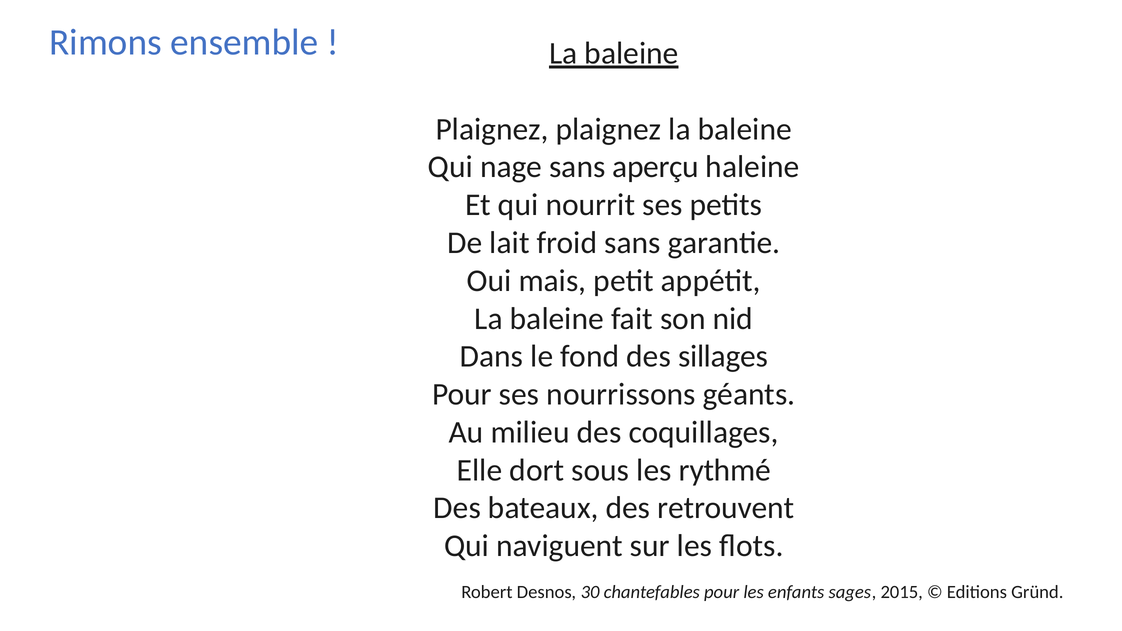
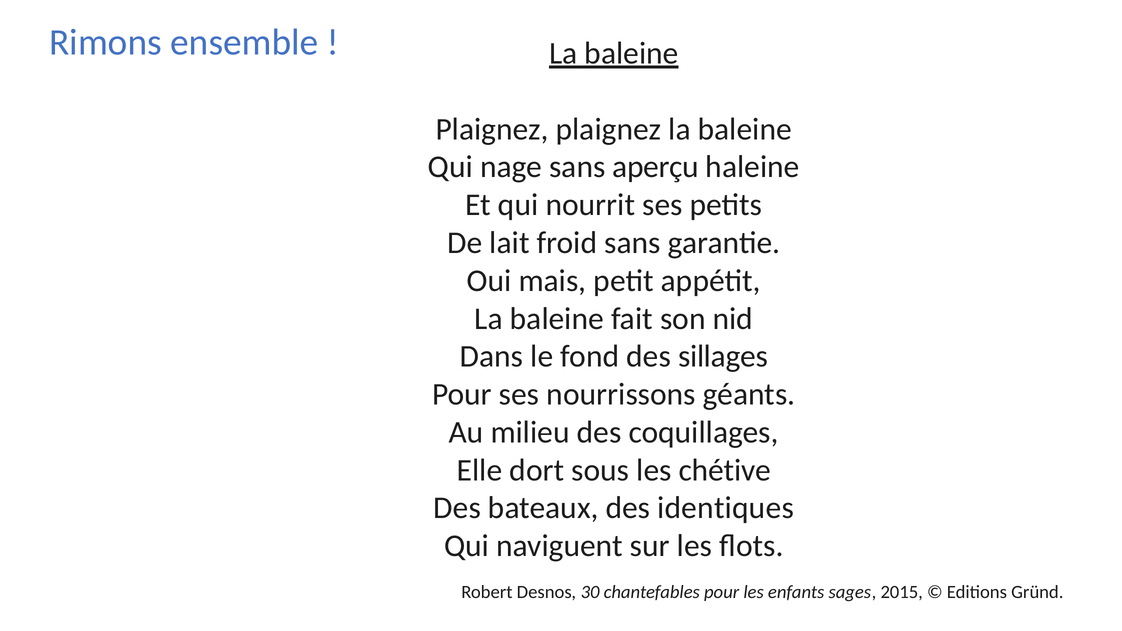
rythmé: rythmé -> chétive (725, 470)
retrouvent: retrouvent -> identiques (726, 508)
